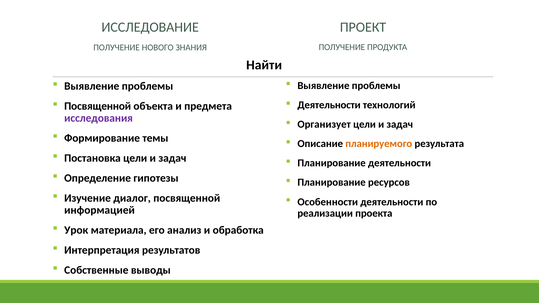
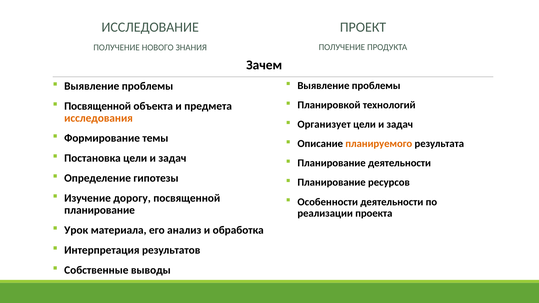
Найти: Найти -> Зачем (264, 65)
Деятельности: Деятельности -> Планировкой (329, 105)
исследования colour: purple -> orange (99, 118)
диалог: диалог -> дорогу (132, 198)
информацией: информацией -> планирование (100, 210)
